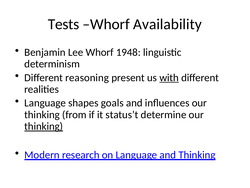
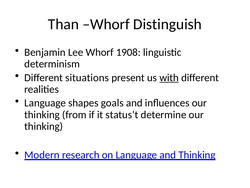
Tests: Tests -> Than (63, 24)
Availability: Availability -> Distinguish (167, 24)
1948: 1948 -> 1908 (128, 52)
reasoning: reasoning -> situations (87, 77)
thinking underline: present -> none (44, 126)
